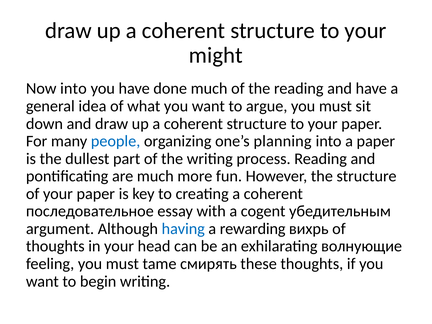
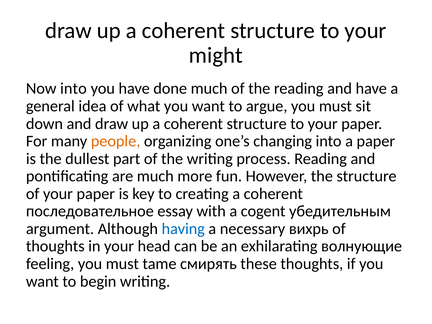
people colour: blue -> orange (116, 141)
planning: planning -> changing (283, 141)
rewarding: rewarding -> necessary (253, 229)
